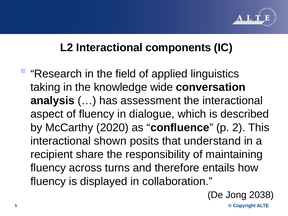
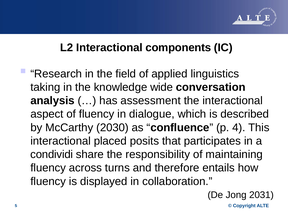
2020: 2020 -> 2030 (112, 128)
2: 2 -> 4 (239, 128)
shown: shown -> placed (110, 141)
understand: understand -> participates (212, 141)
recipient: recipient -> condividi (52, 154)
2038: 2038 -> 2031 (261, 195)
